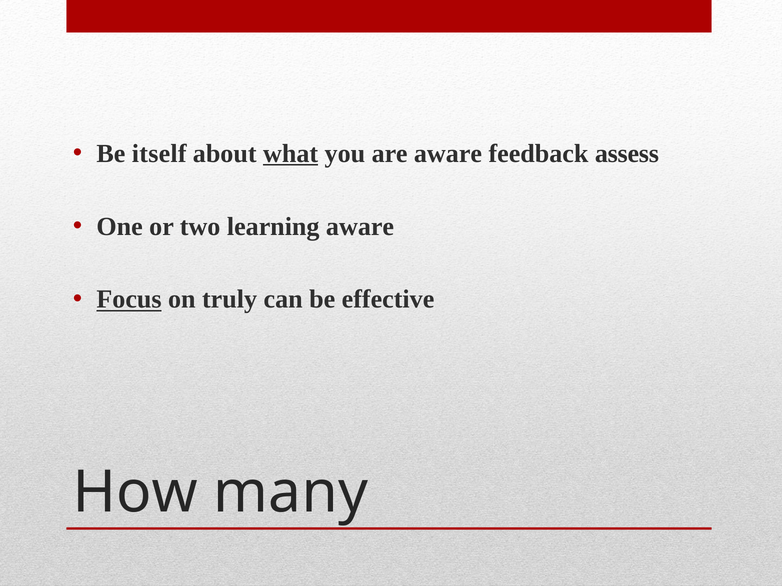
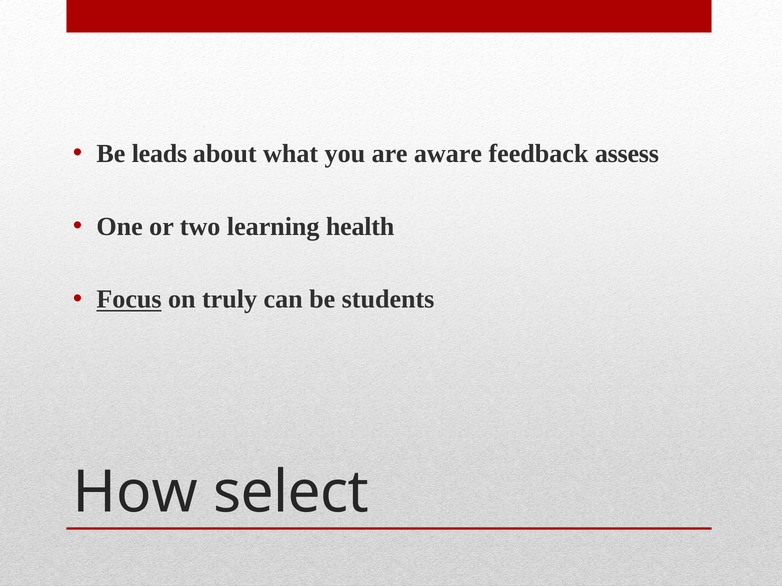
itself: itself -> leads (159, 154)
what underline: present -> none (291, 154)
learning aware: aware -> health (360, 227)
effective: effective -> students (388, 300)
many: many -> select (291, 493)
